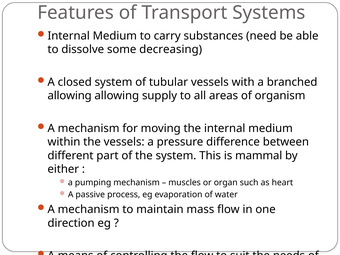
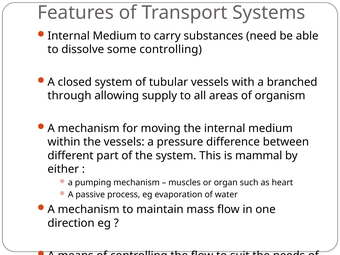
some decreasing: decreasing -> controlling (171, 49)
allowing: allowing -> through (70, 96)
